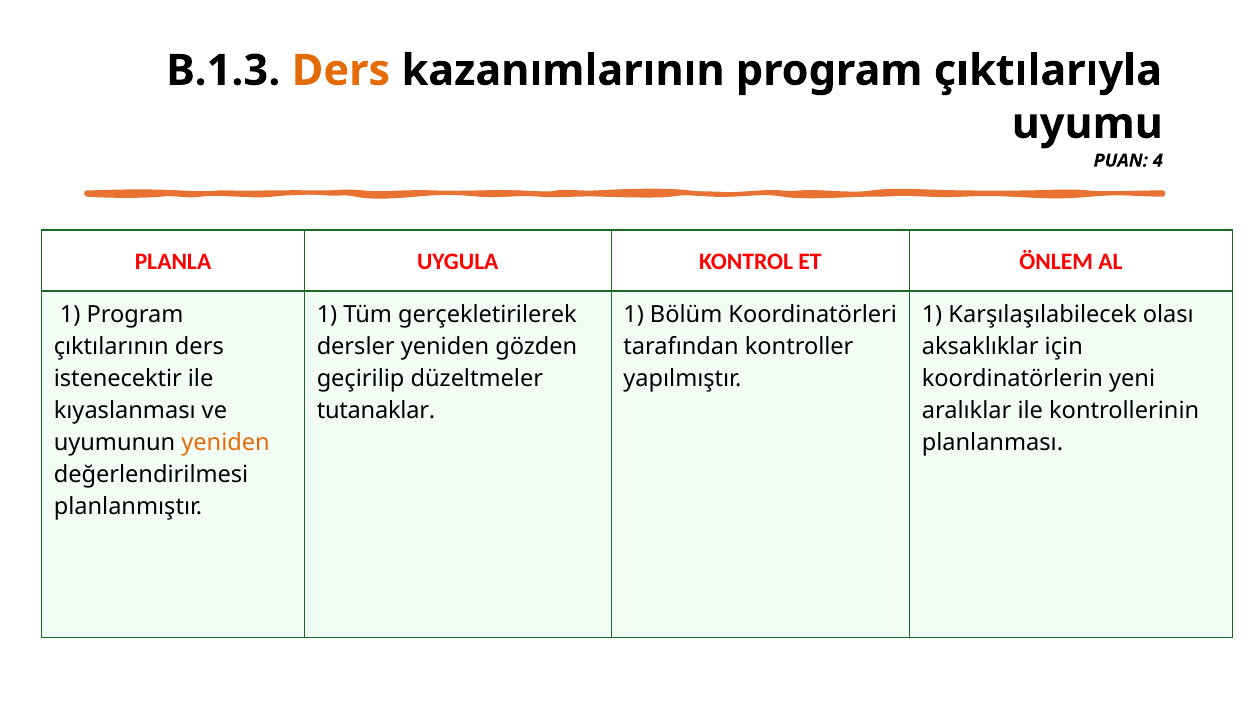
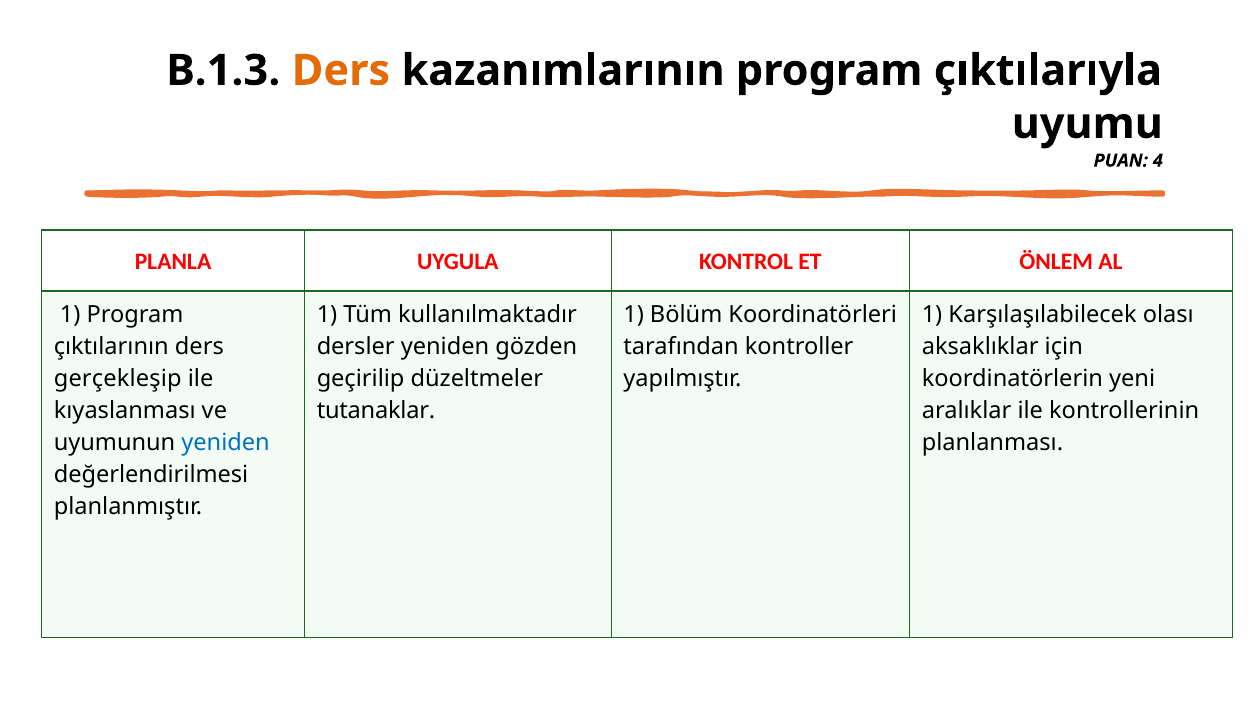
gerçekletirilerek: gerçekletirilerek -> kullanılmaktadır (487, 315)
istenecektir: istenecektir -> gerçekleşip (118, 379)
yeniden colour: orange -> blue (226, 443)
